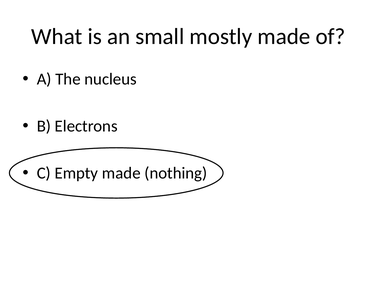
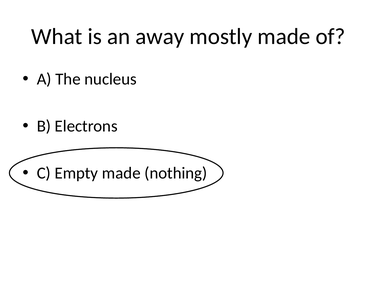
small: small -> away (160, 36)
